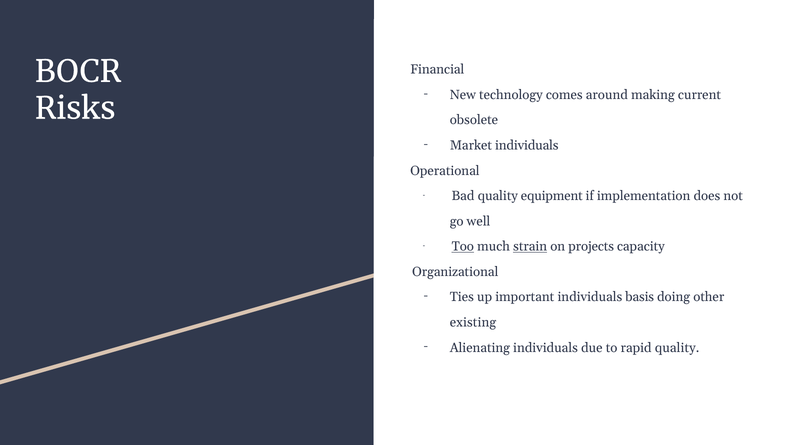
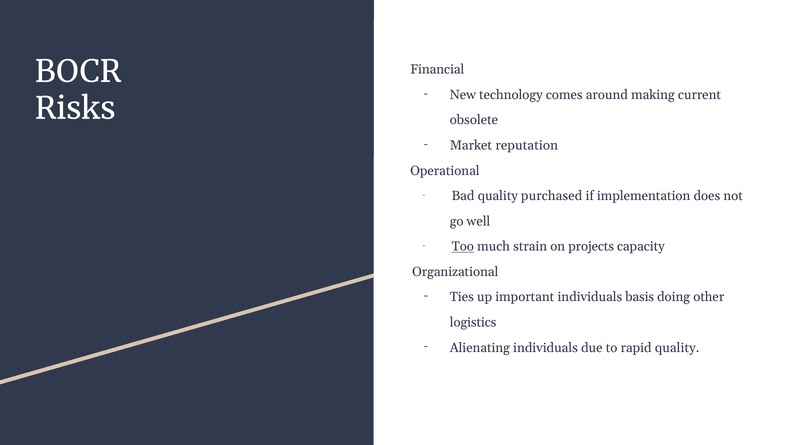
Market individuals: individuals -> reputation (527, 146)
equipment: equipment -> purchased (552, 196)
strain underline: present -> none (530, 247)
existing: existing -> logistics (473, 323)
